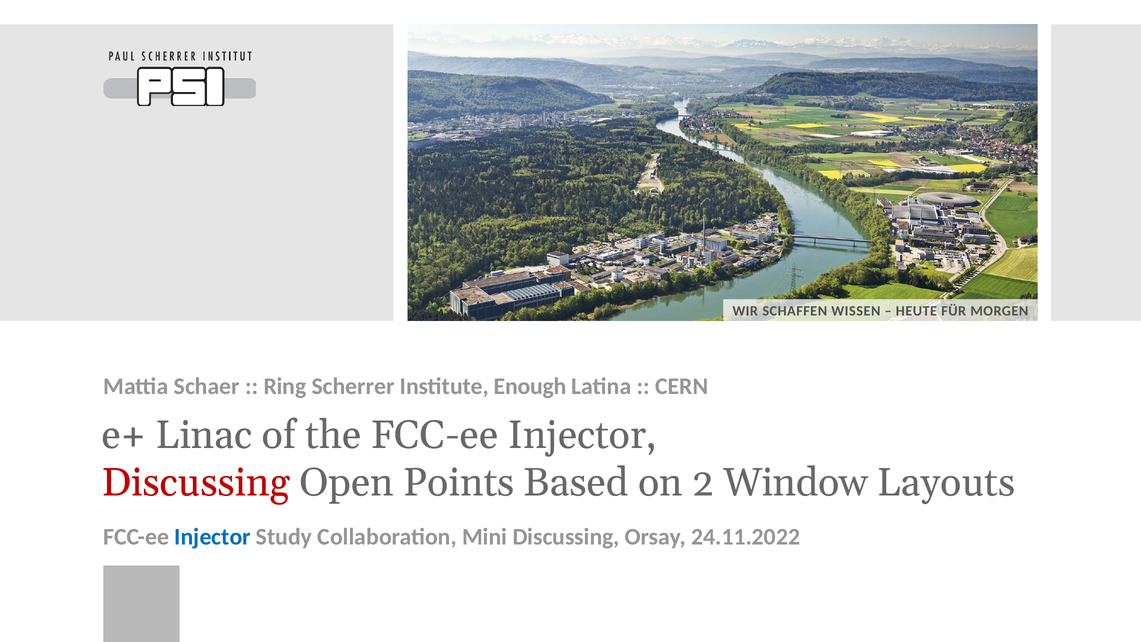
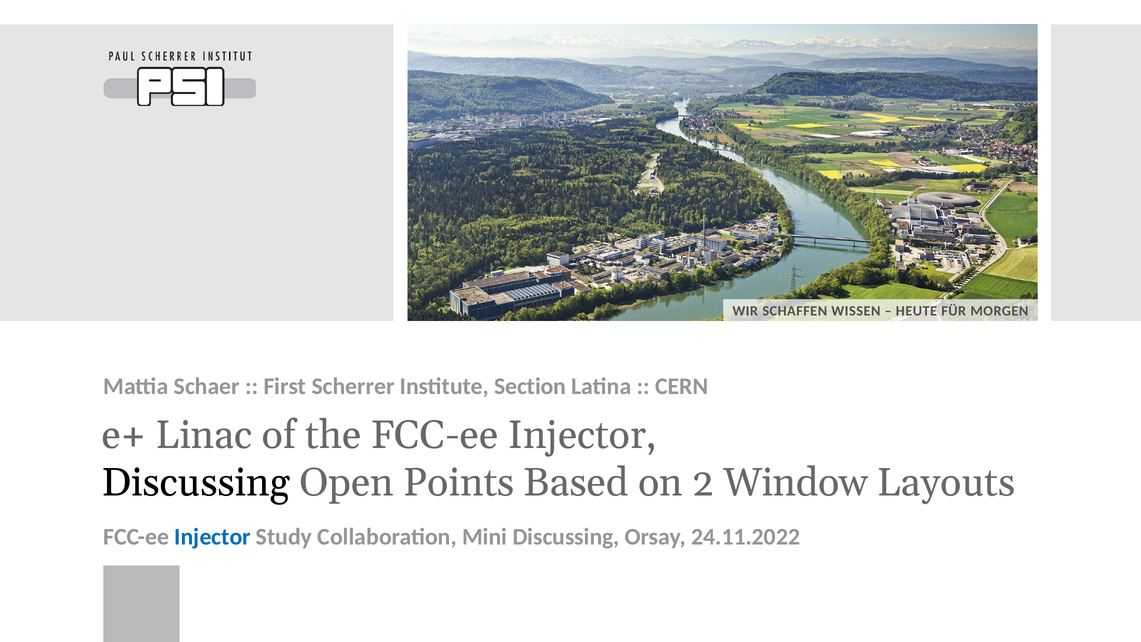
Ring: Ring -> First (285, 386)
Enough: Enough -> Section (530, 386)
Discussing colour: red -> black (196, 483)
